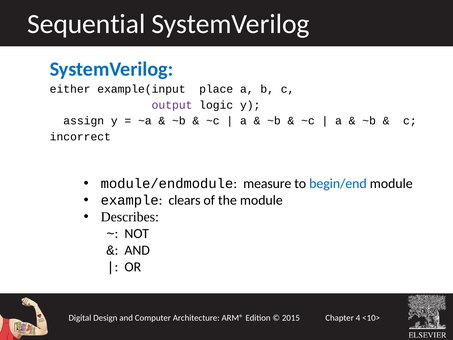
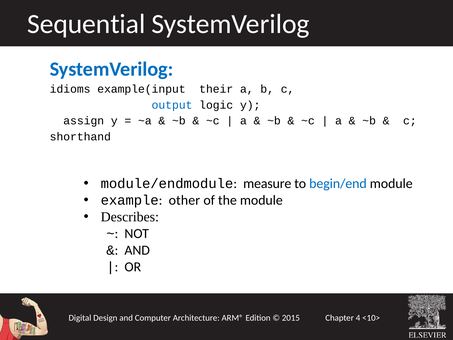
either: either -> idioms (70, 89)
place: place -> their (216, 89)
output colour: purple -> blue (172, 105)
incorrect: incorrect -> shorthand (80, 137)
clears: clears -> other (184, 200)
